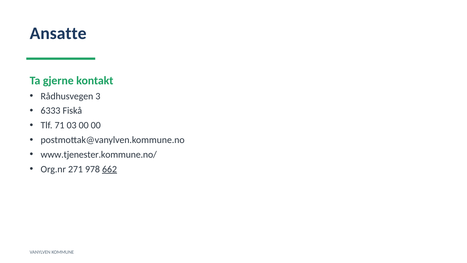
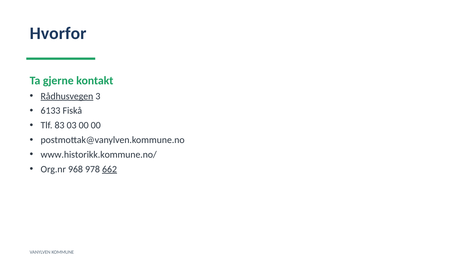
Ansatte: Ansatte -> Hvorfor (58, 33)
Rådhusvegen underline: none -> present (67, 96)
6333: 6333 -> 6133 (51, 111)
71: 71 -> 83 (60, 125)
www.tjenester.kommune.no/: www.tjenester.kommune.no/ -> www.historikk.kommune.no/ (99, 154)
271: 271 -> 968 (76, 169)
